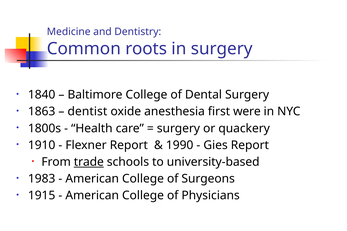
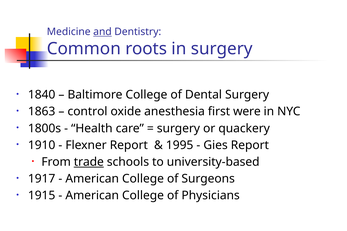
and underline: none -> present (102, 32)
dentist: dentist -> control (87, 112)
1990: 1990 -> 1995 (180, 145)
1983: 1983 -> 1917 (42, 179)
